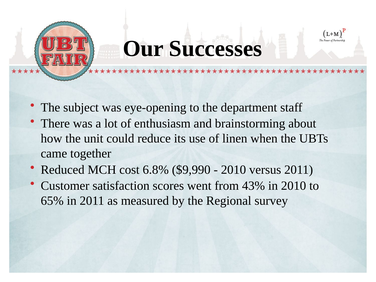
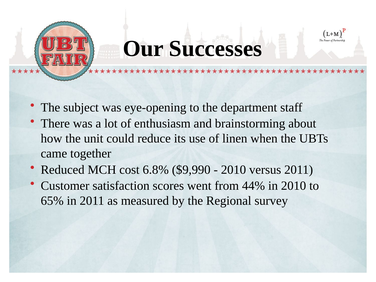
43%: 43% -> 44% (254, 186)
